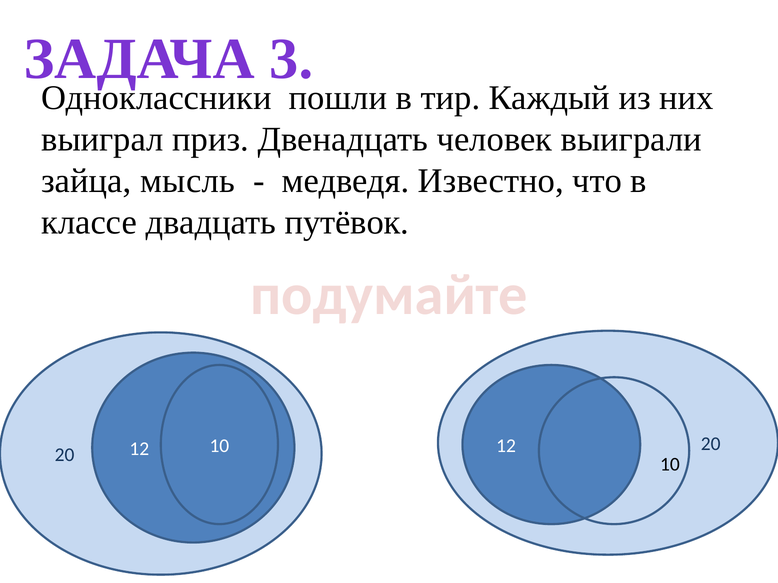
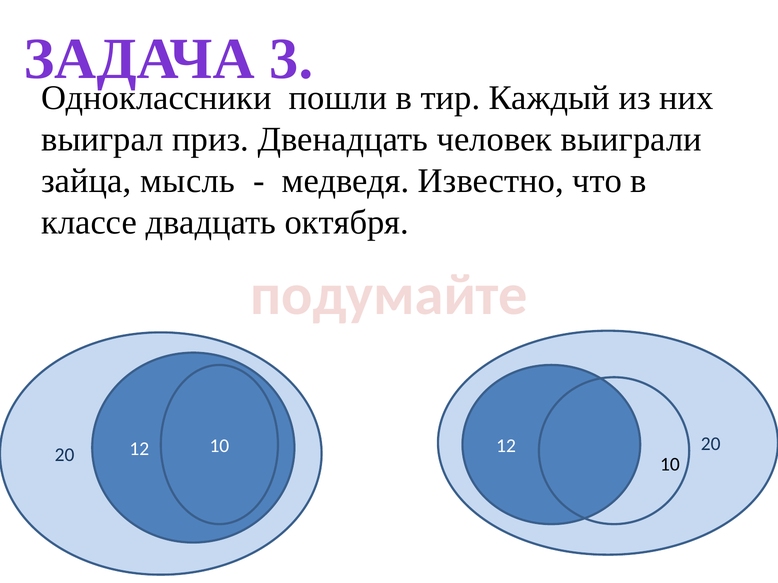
путёвок: путёвок -> октября (347, 223)
